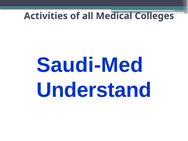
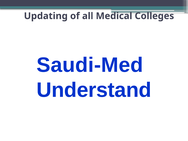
Activities: Activities -> Updating (46, 16)
